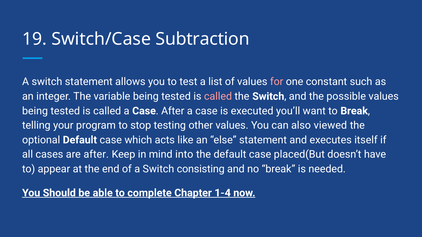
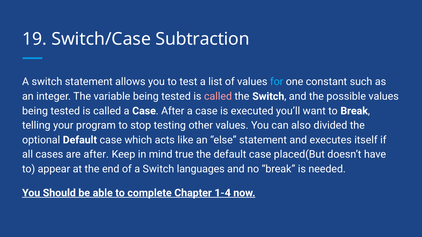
for colour: pink -> light blue (277, 82)
viewed: viewed -> divided (330, 126)
into: into -> true (184, 155)
consisting: consisting -> languages (201, 169)
